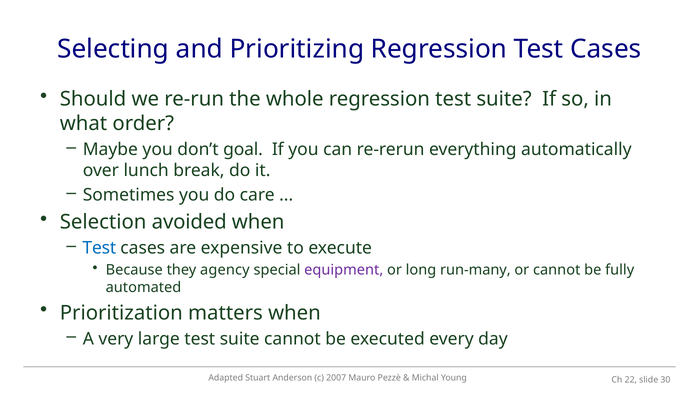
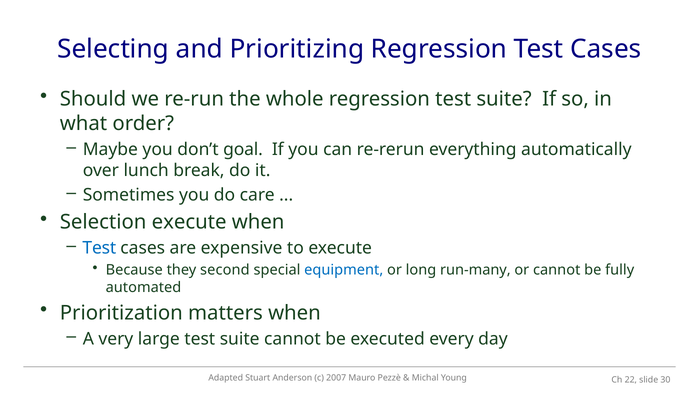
Selection avoided: avoided -> execute (189, 222)
agency: agency -> second (225, 270)
equipment colour: purple -> blue (344, 270)
